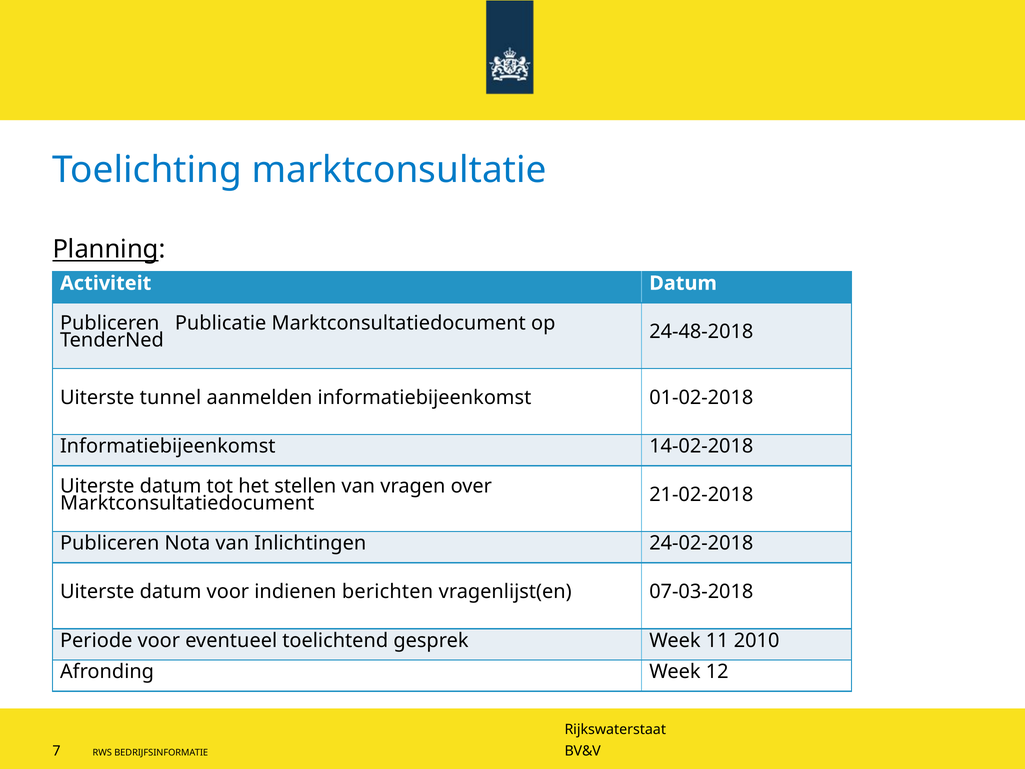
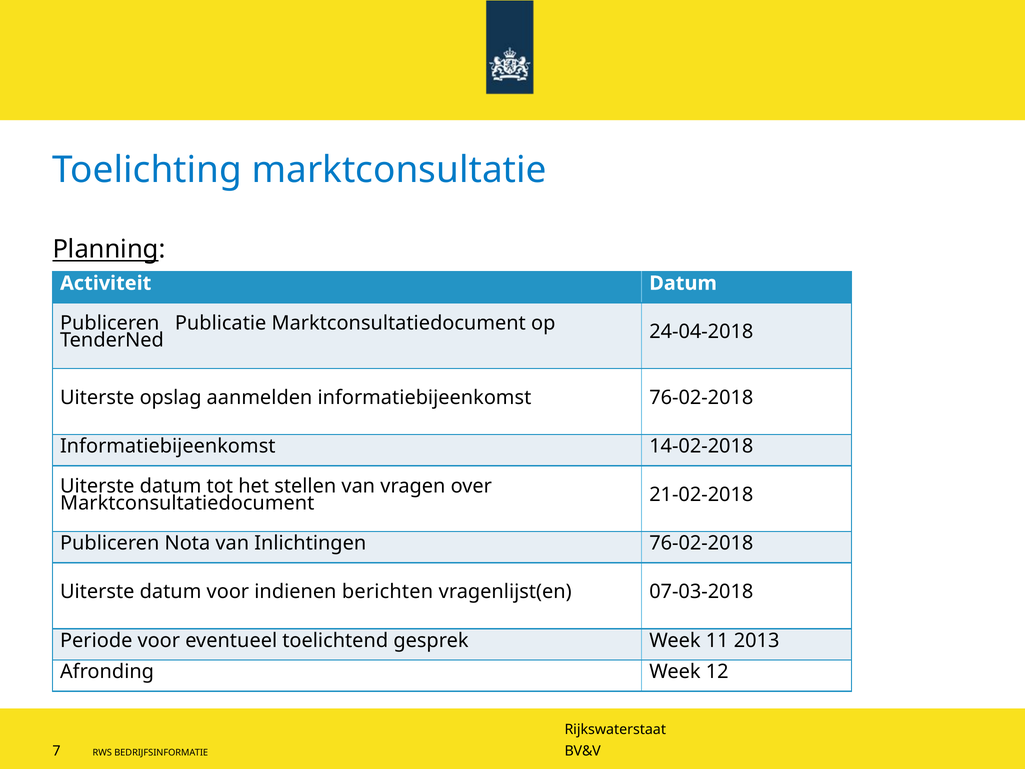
24-48-2018: 24-48-2018 -> 24-04-2018 (701, 332)
tunnel: tunnel -> opslag (171, 398)
informatiebijeenkomst 01-02-2018: 01-02-2018 -> 76-02-2018 (701, 398)
Inlichtingen 24-02-2018: 24-02-2018 -> 76-02-2018 (701, 543)
2010: 2010 -> 2013 (757, 640)
